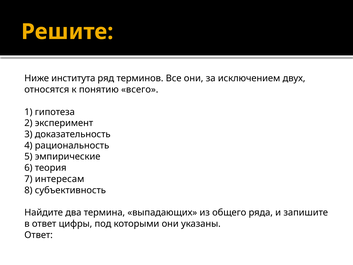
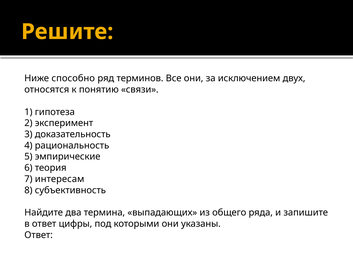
института: института -> способно (73, 78)
всего: всего -> связи (140, 89)
